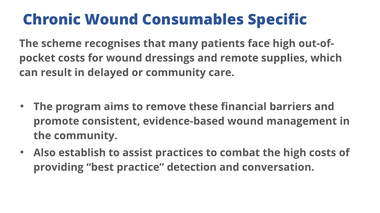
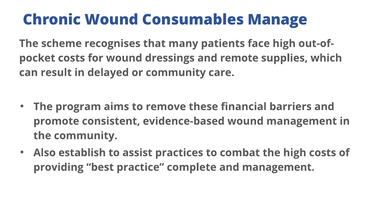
Specific: Specific -> Manage (278, 20)
detection: detection -> complete (192, 168)
and conversation: conversation -> management (278, 168)
